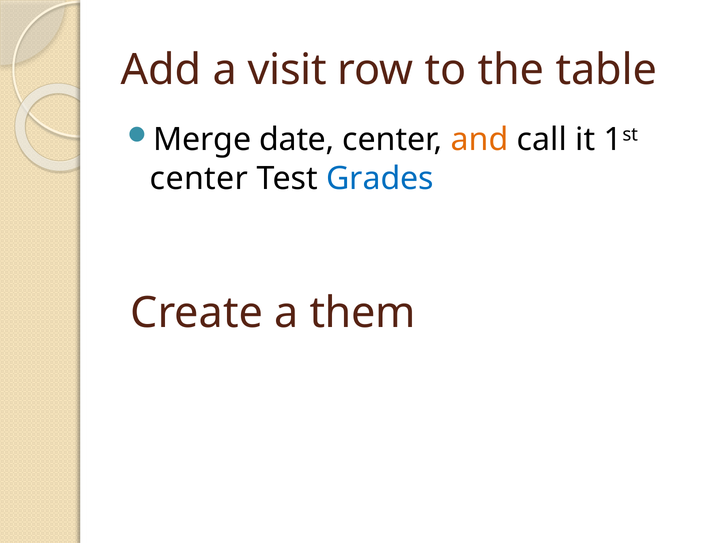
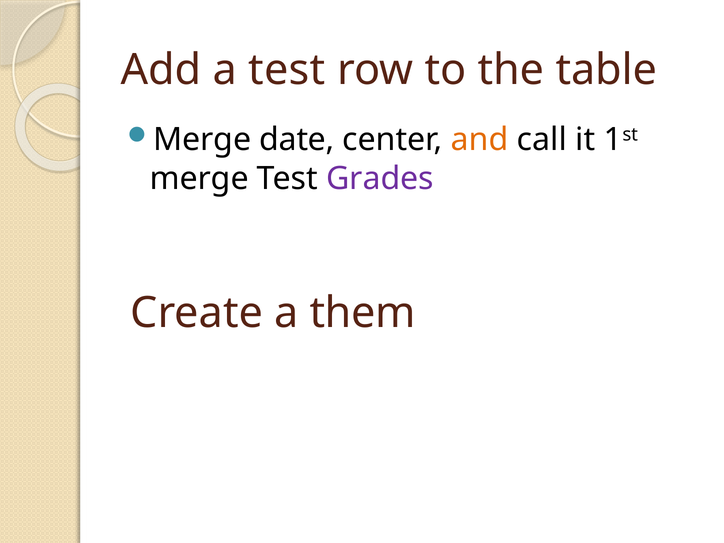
a visit: visit -> test (287, 70)
center: center -> merge (199, 178)
Grades colour: blue -> purple (380, 178)
